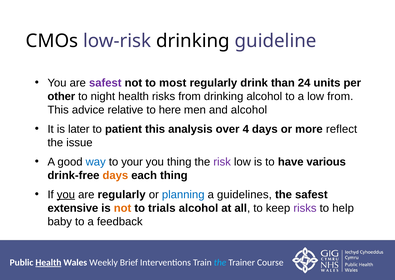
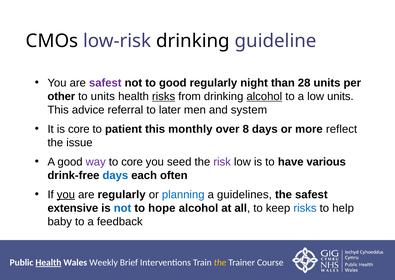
to most: most -> good (173, 83)
drink: drink -> night (254, 83)
24: 24 -> 28 (304, 83)
to night: night -> units (103, 96)
risks underline: none -> present (164, 96)
alcohol underline: none -> present (264, 96)
low from: from -> units (340, 96)
relative: relative -> referral (125, 110)
here: here -> later (170, 110)
and alcohol: alcohol -> system (249, 110)
is later: later -> core (79, 129)
analysis: analysis -> monthly (190, 129)
4: 4 -> 8 (246, 129)
way colour: blue -> purple (96, 162)
to your: your -> core (132, 162)
you thing: thing -> seed (179, 162)
days colour: orange -> blue (115, 175)
each thing: thing -> often (174, 175)
not colour: orange -> blue (123, 208)
trials: trials -> hope (162, 208)
risks colour: purple -> blue (305, 208)
the colour: light blue -> yellow (220, 262)
